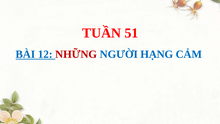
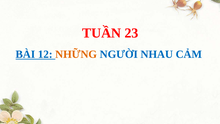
51: 51 -> 23 (131, 33)
NHỮNG colour: red -> orange (76, 54)
HẠNG: HẠNG -> NHAU (157, 54)
